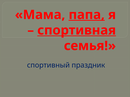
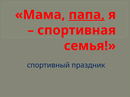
спортивная underline: present -> none (77, 30)
